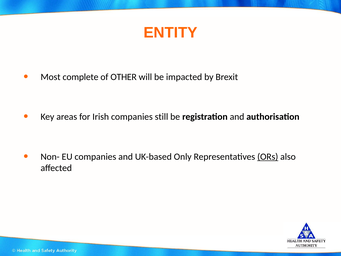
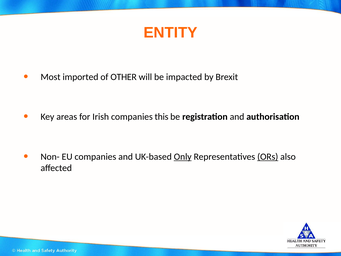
complete: complete -> imported (80, 77)
still: still -> this (162, 117)
Only underline: none -> present (183, 157)
